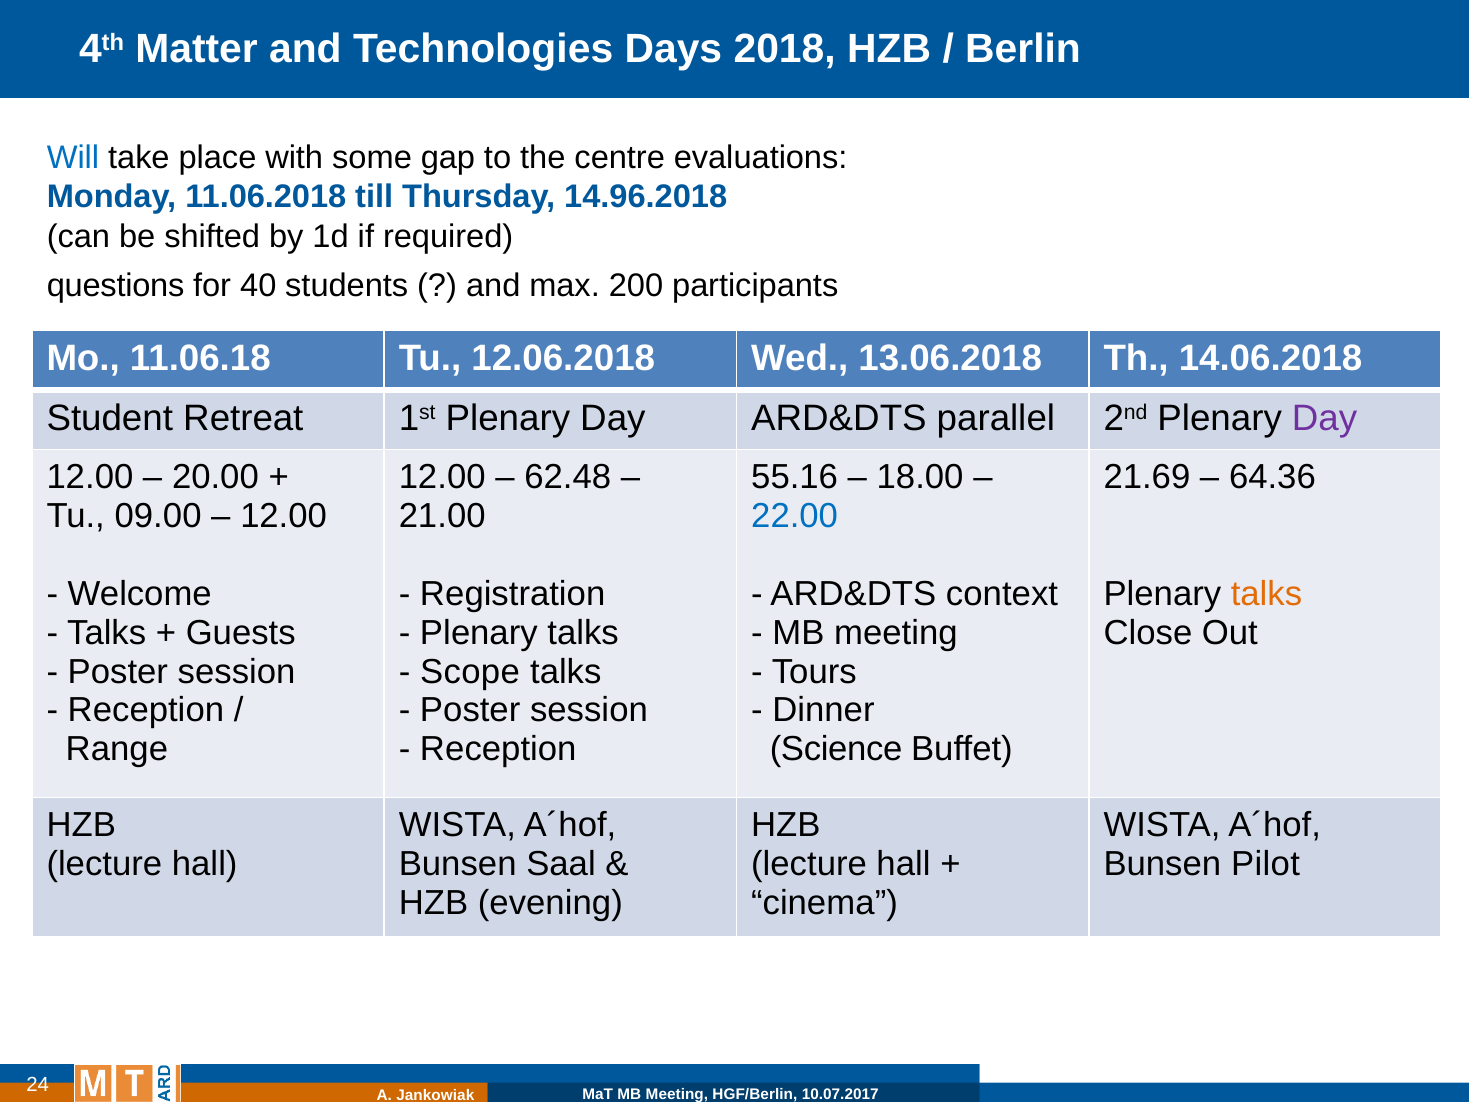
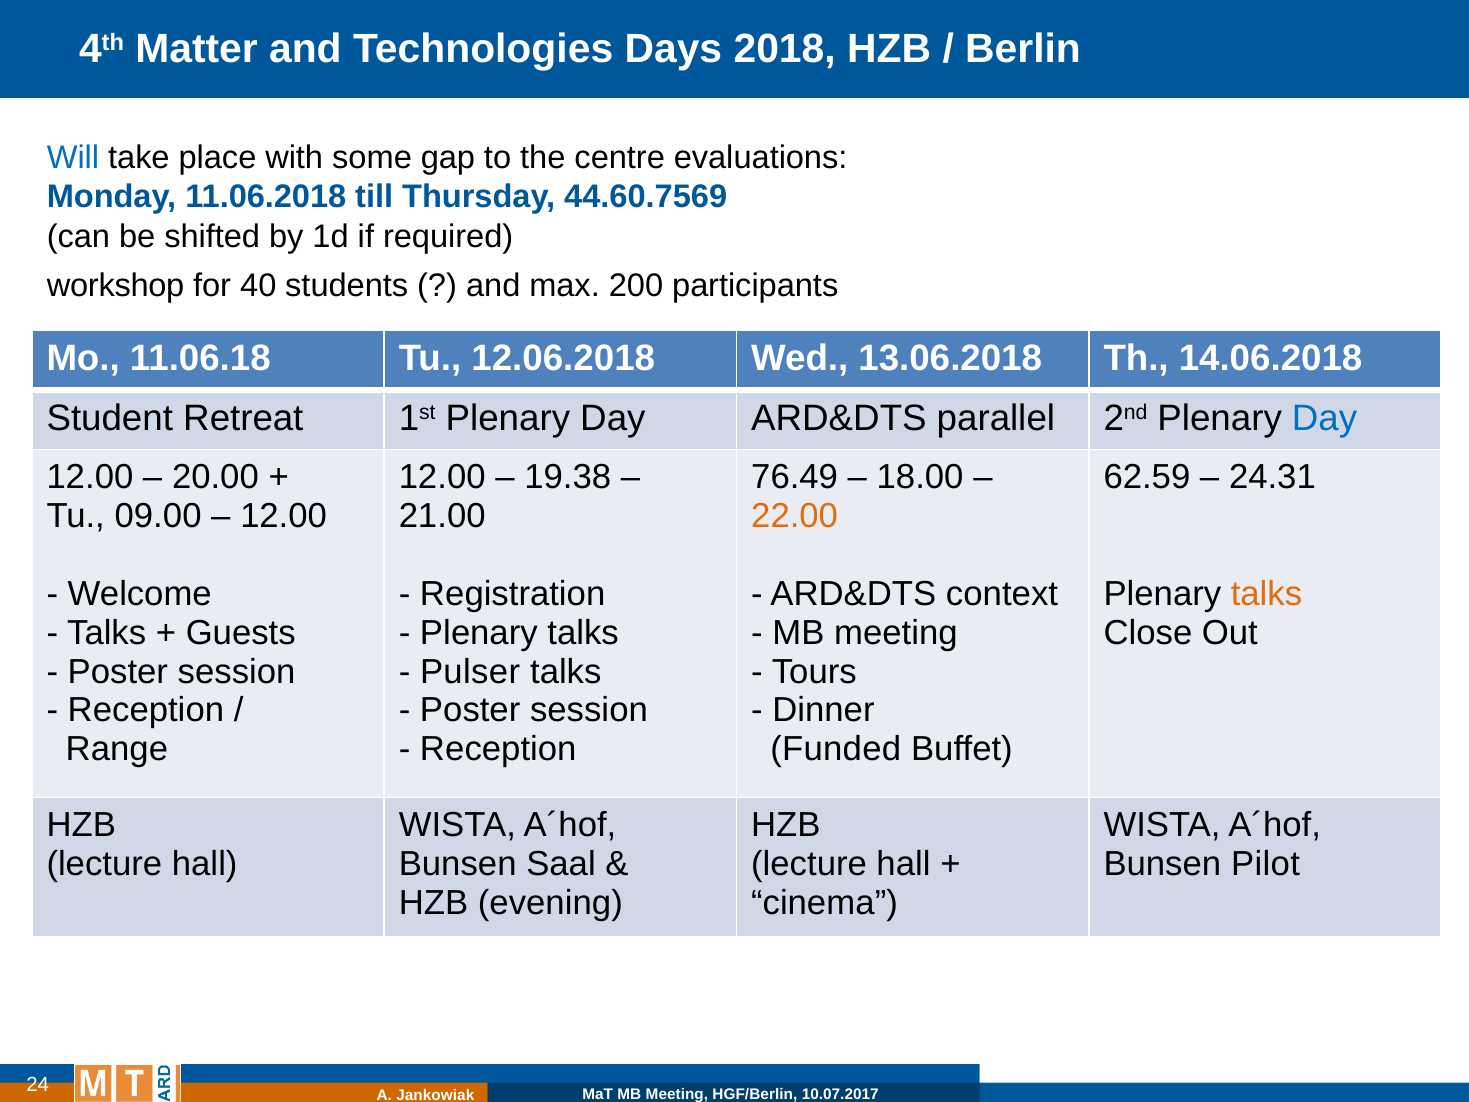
14.96.2018: 14.96.2018 -> 44.60.7569 (646, 197)
questions: questions -> workshop (116, 285)
Day colour: purple -> blue (1325, 418)
62.48: 62.48 -> 19.38 (568, 477)
55.16: 55.16 -> 76.49 (795, 477)
21.69: 21.69 -> 62.59 (1147, 477)
64.36: 64.36 -> 24.31 (1272, 477)
22.00 colour: blue -> orange (795, 516)
Scope: Scope -> Pulser (470, 671)
Science: Science -> Funded (836, 749)
